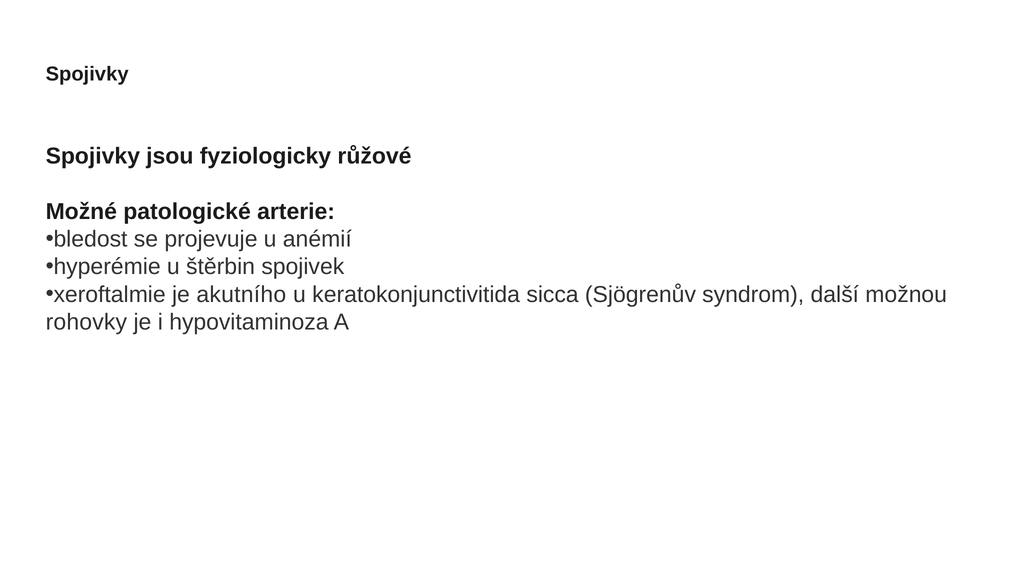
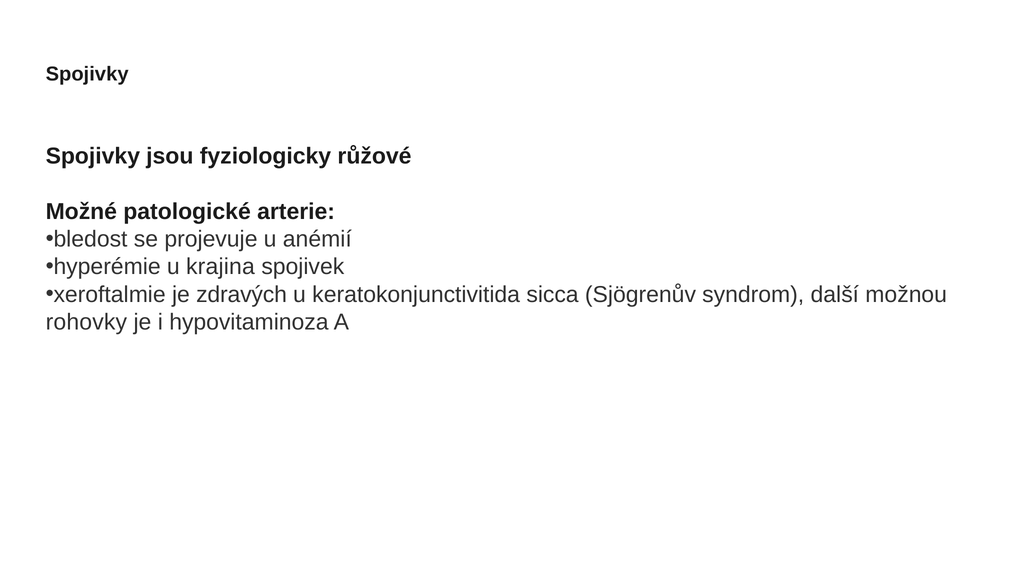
štěrbin: štěrbin -> krajina (220, 267)
akutního: akutního -> zdravých (242, 294)
